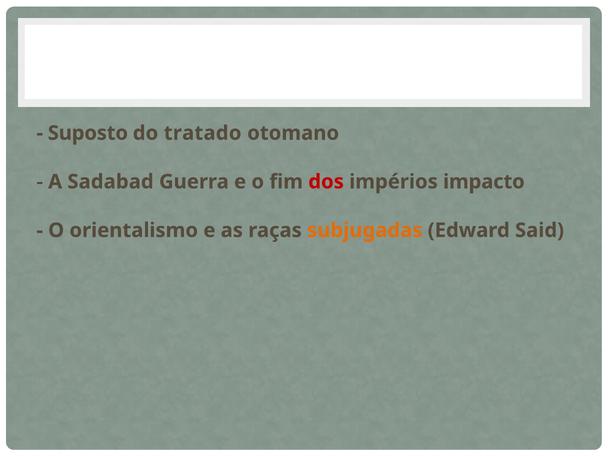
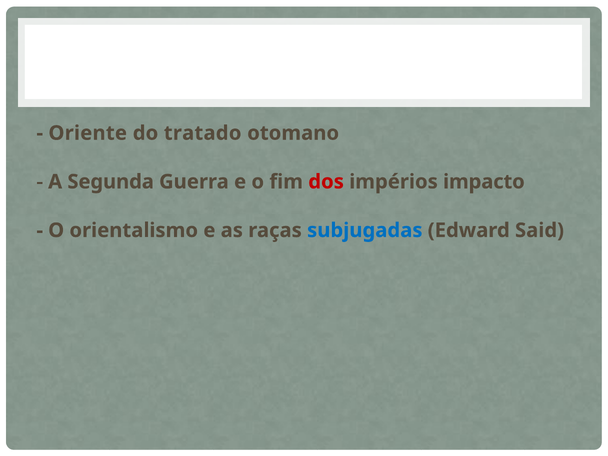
Suposto: Suposto -> Oriente (88, 133)
Sadabad: Sadabad -> Segunda (111, 182)
subjugadas colour: orange -> blue (365, 230)
